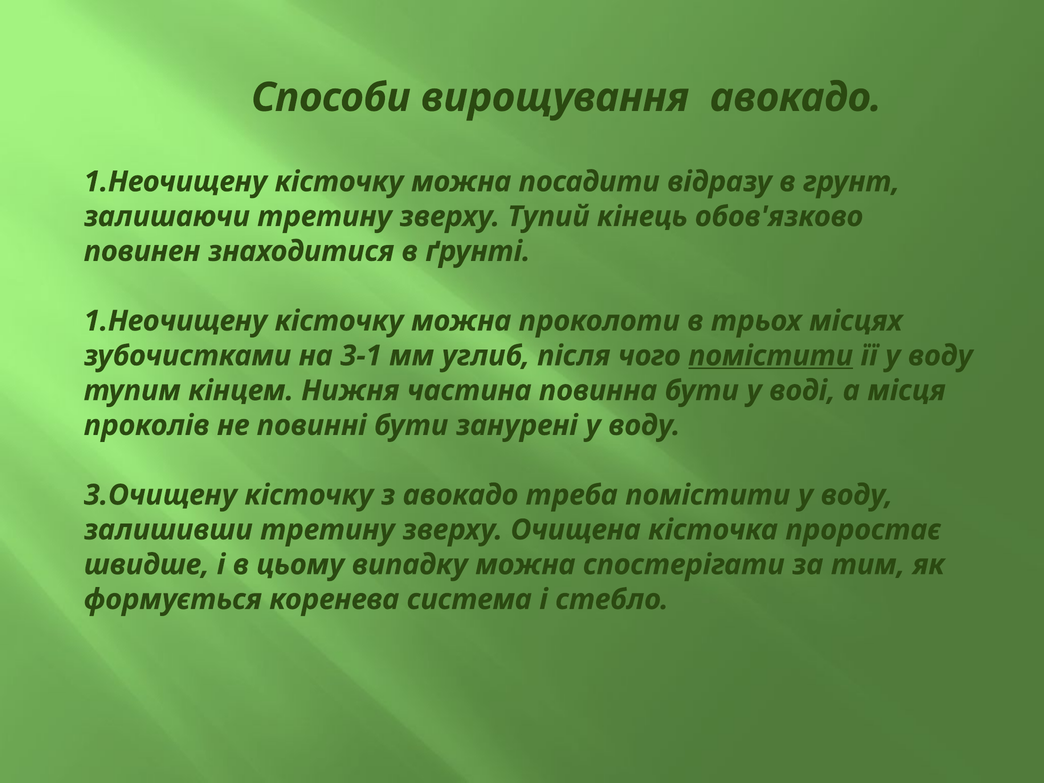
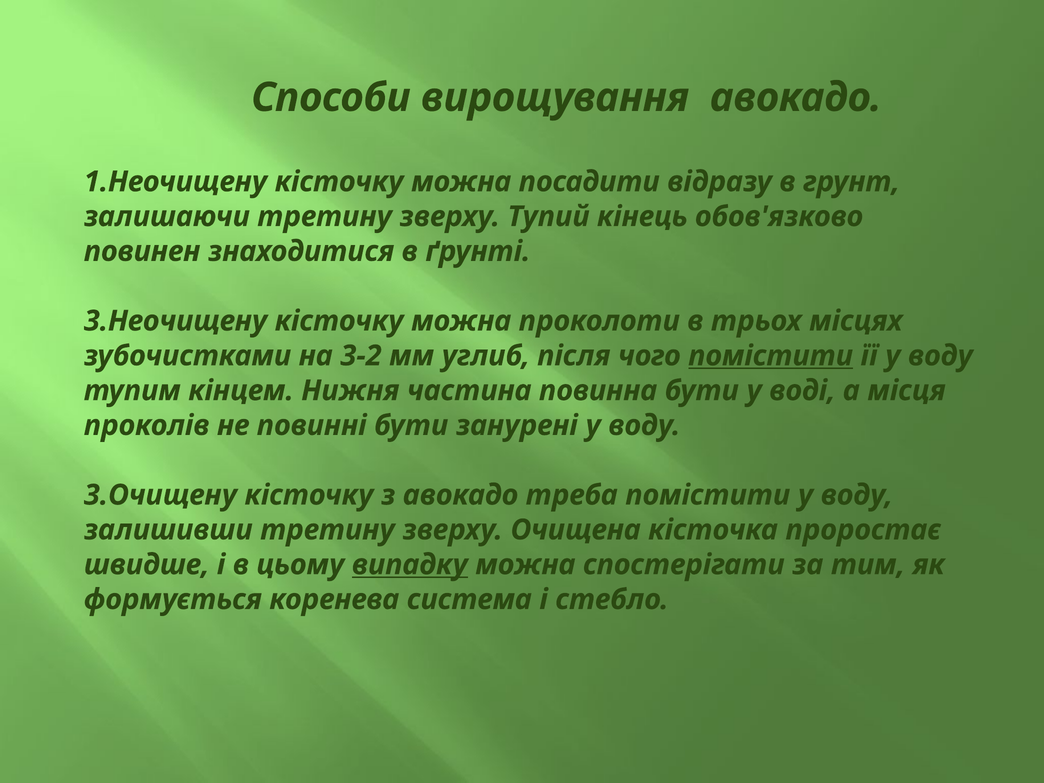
1.Неочищену: 1.Неочищену -> 3.Неочищену (176, 321)
3-1: 3-1 -> 3-2 (361, 356)
випадку underline: none -> present (410, 565)
